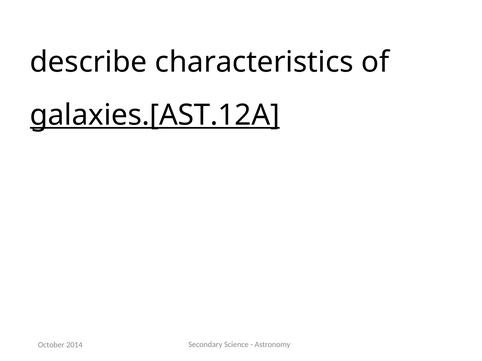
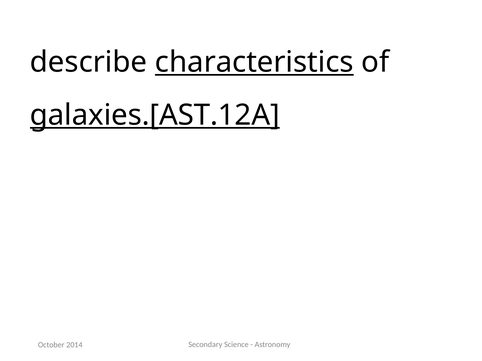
characteristics underline: none -> present (254, 62)
